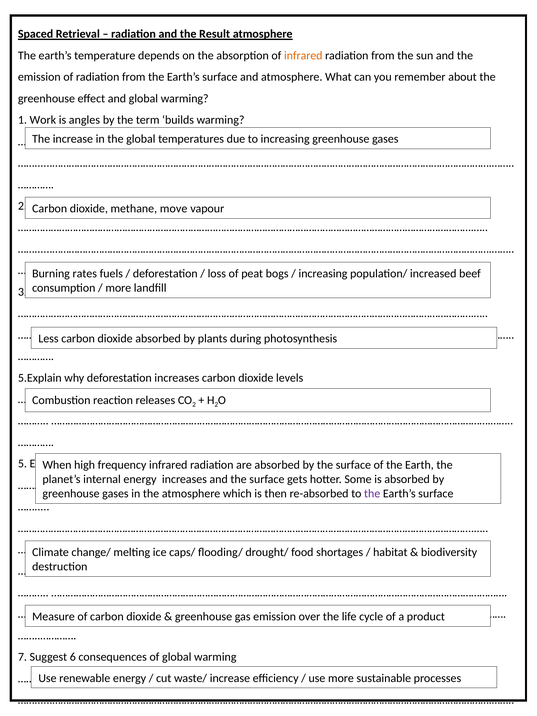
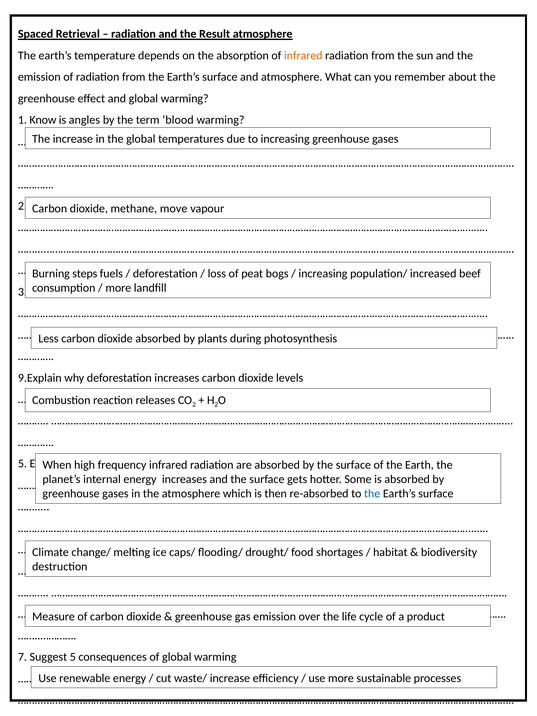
Work: Work -> Know (43, 120)
builds: builds -> blood (178, 120)
rates: rates -> steps (85, 274)
5.Explain: 5.Explain -> 9.Explain (40, 378)
the colour: purple -> blue (372, 494)
Suggest 6: 6 -> 5 (73, 657)
